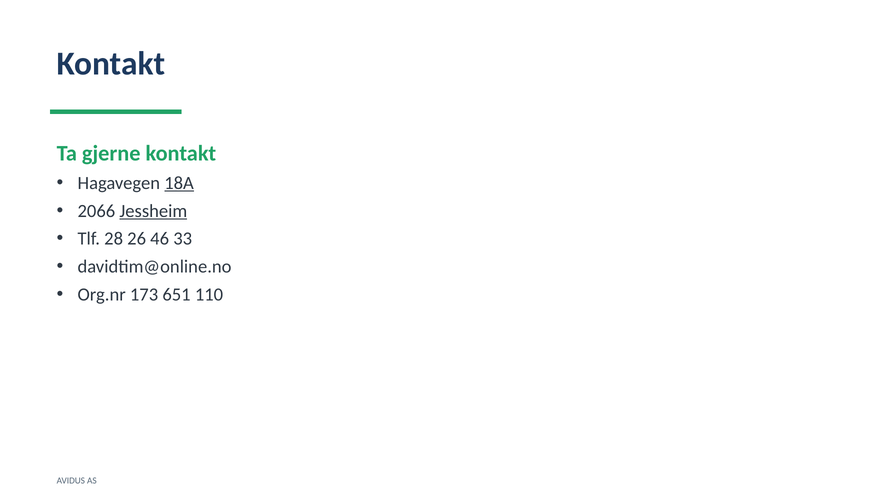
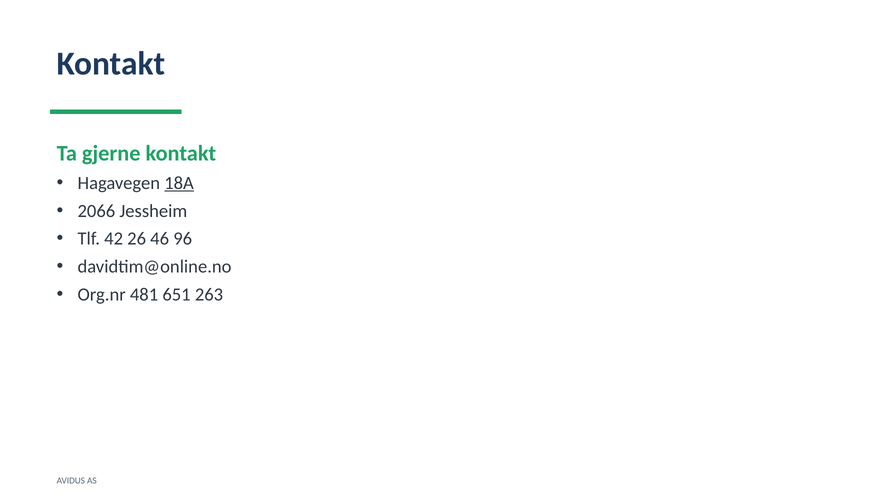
Jessheim underline: present -> none (153, 211)
28: 28 -> 42 (114, 239)
33: 33 -> 96 (183, 239)
173: 173 -> 481 (144, 295)
110: 110 -> 263 (209, 295)
